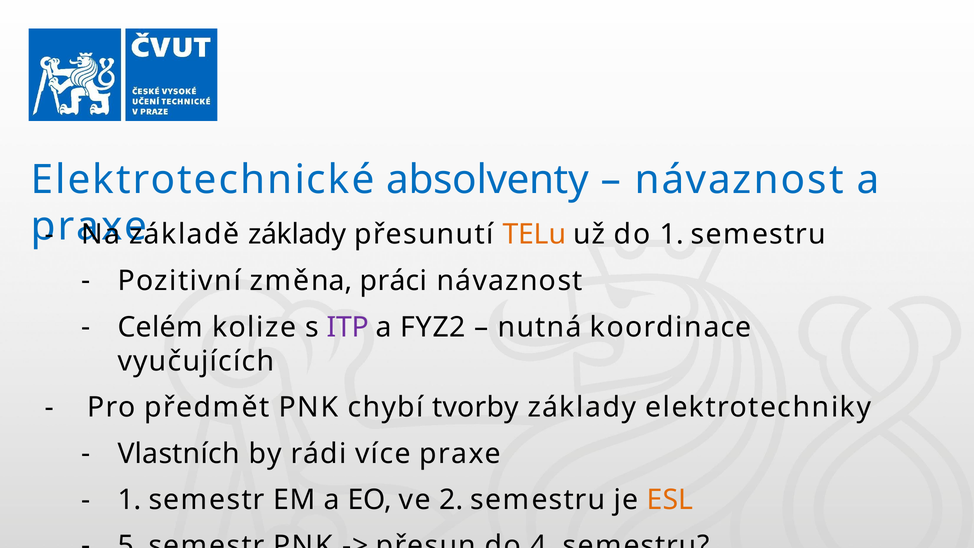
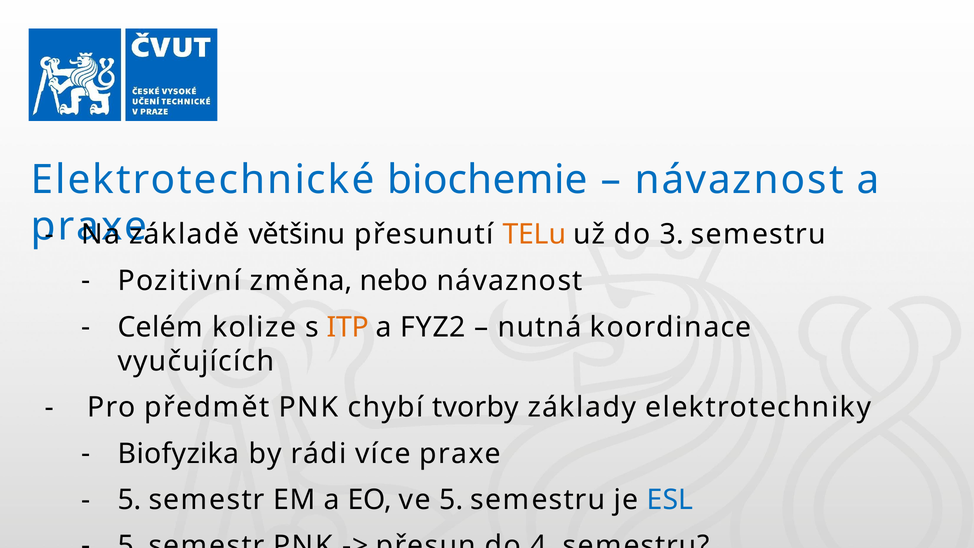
absolventy: absolventy -> biochemie (487, 180)
základě základy: základy -> většinu (297, 235)
do 1: 1 -> 3 (672, 235)
práci: práci -> nebo (394, 281)
ITP colour: purple -> orange (348, 327)
Vlastních: Vlastních -> Biofyzika (179, 454)
1: 1 -> 5 (129, 500)
ve 2: 2 -> 5 (451, 500)
ESL colour: orange -> blue (670, 500)
